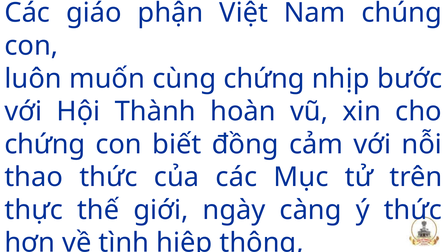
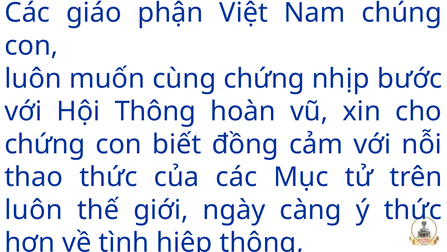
Hội Thành: Thành -> Thông (155, 111)
thực: thực -> luôn (34, 210)
